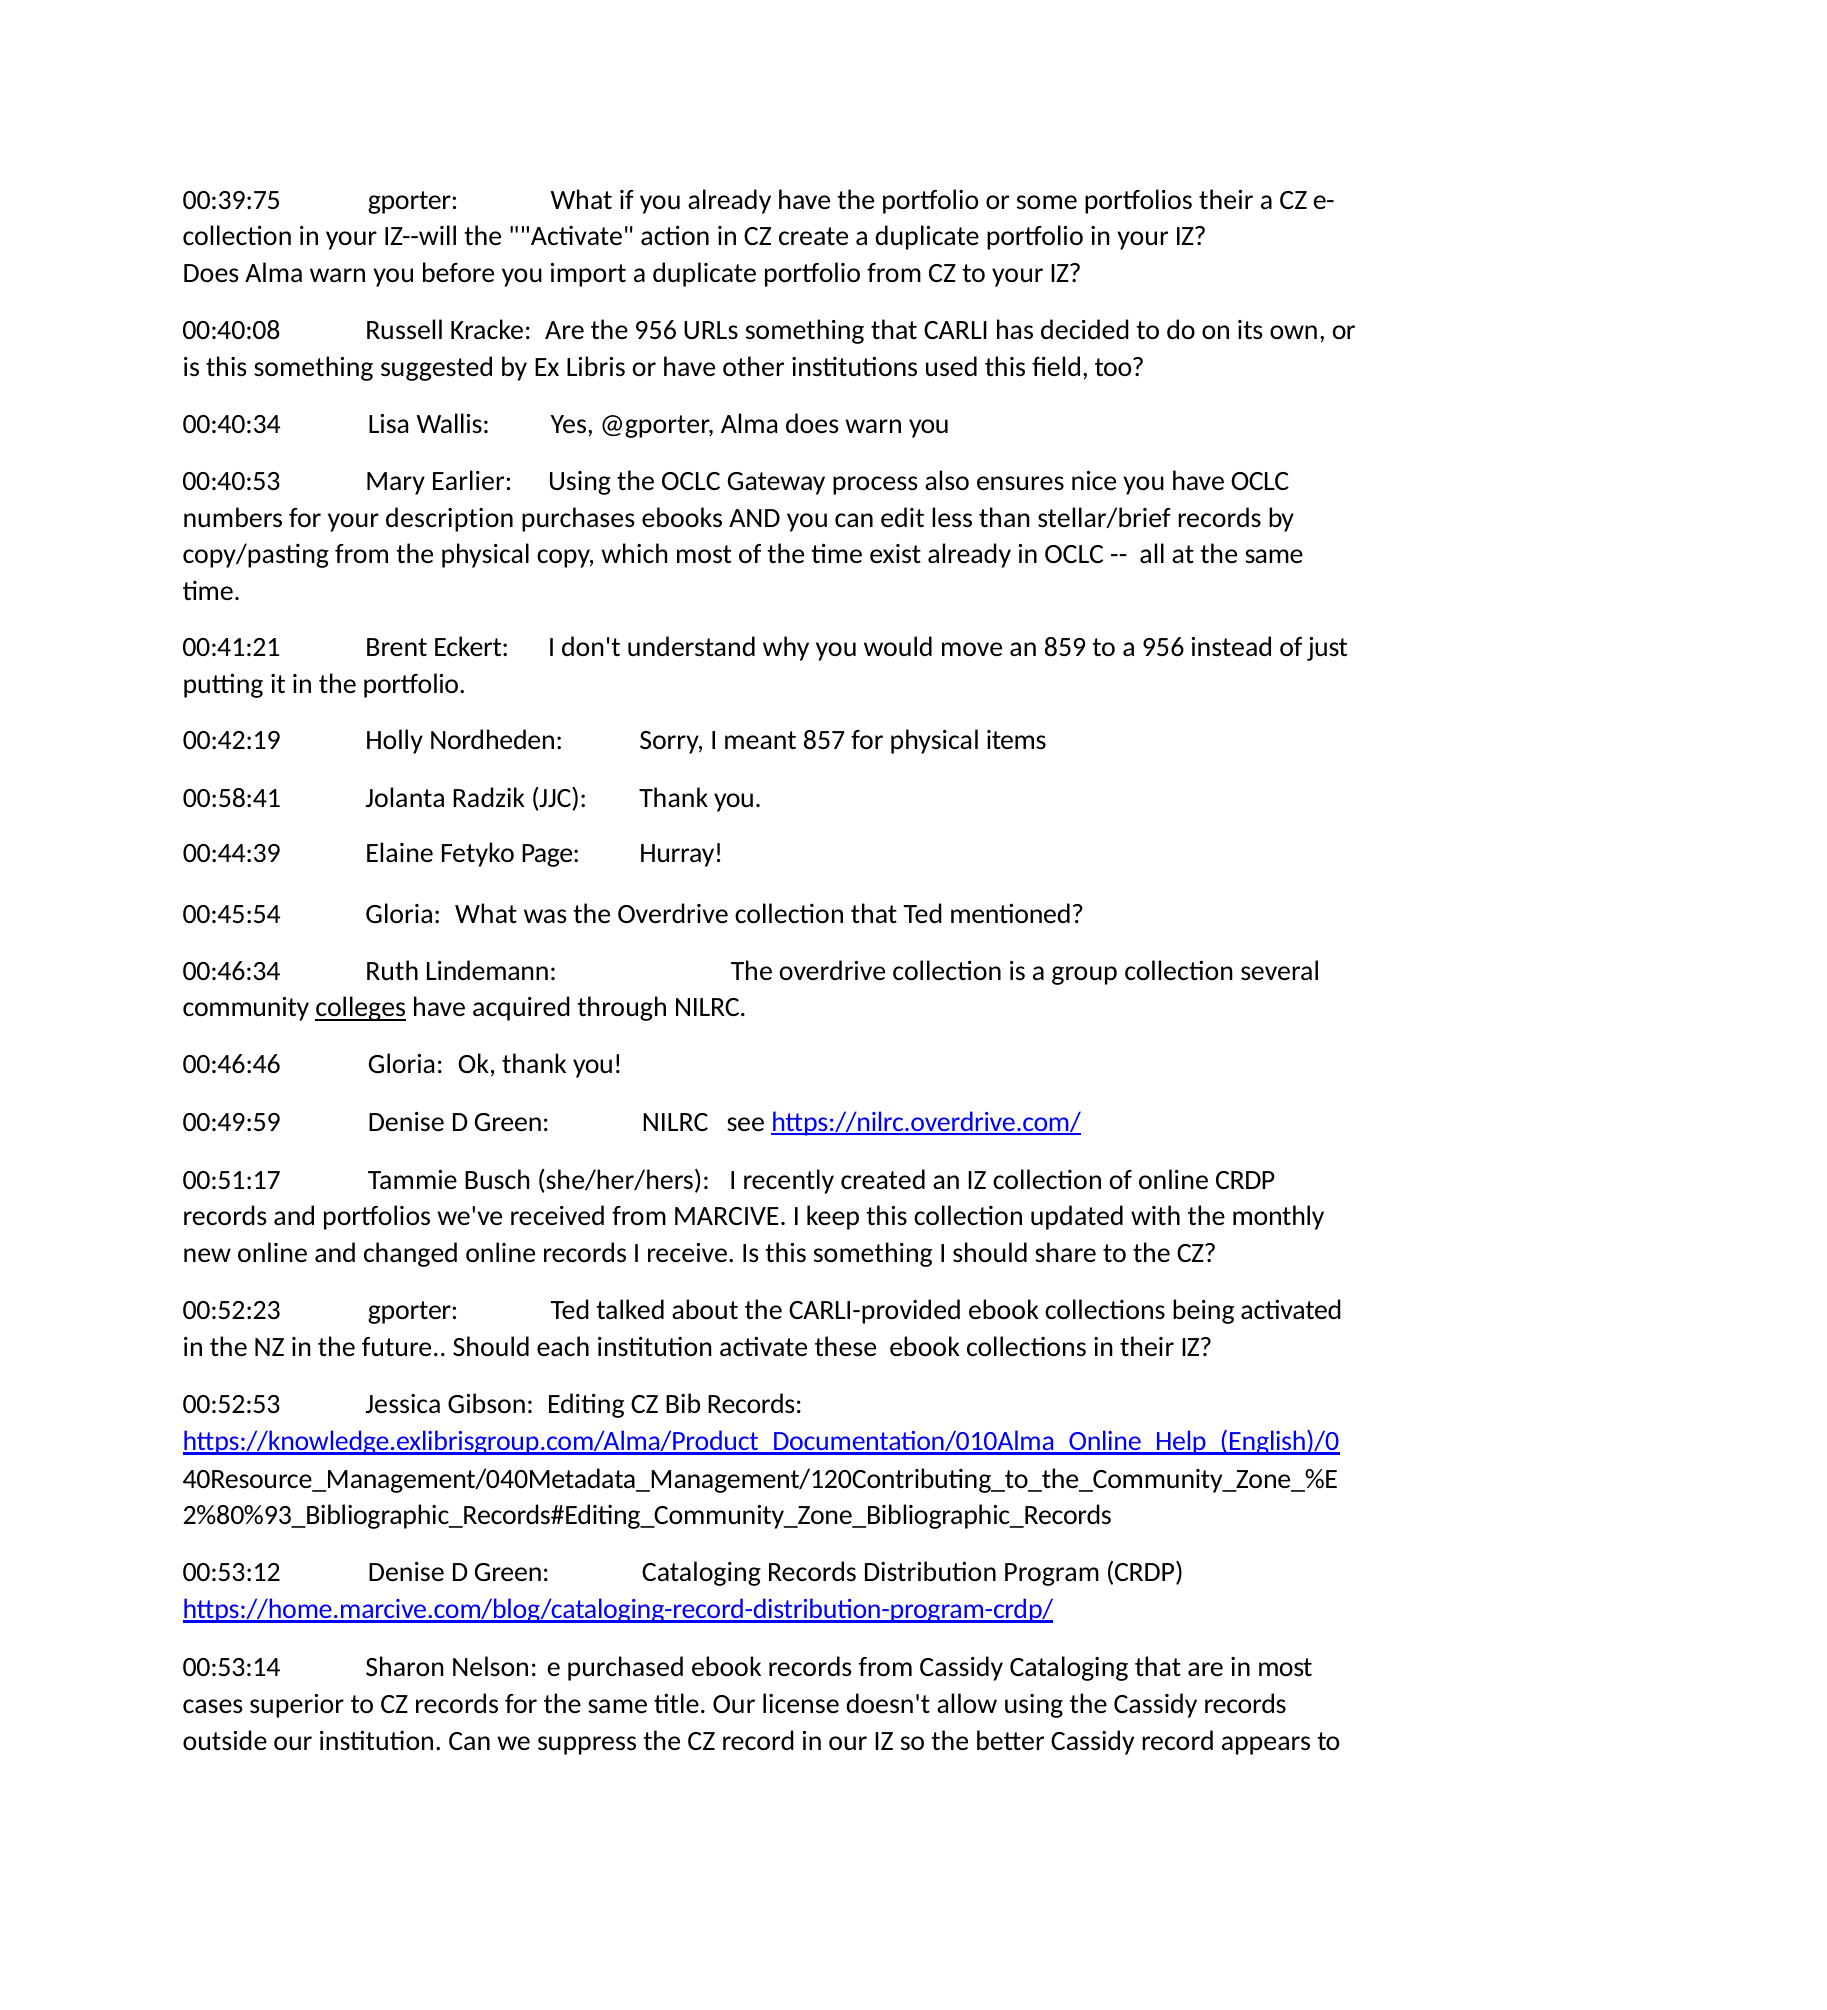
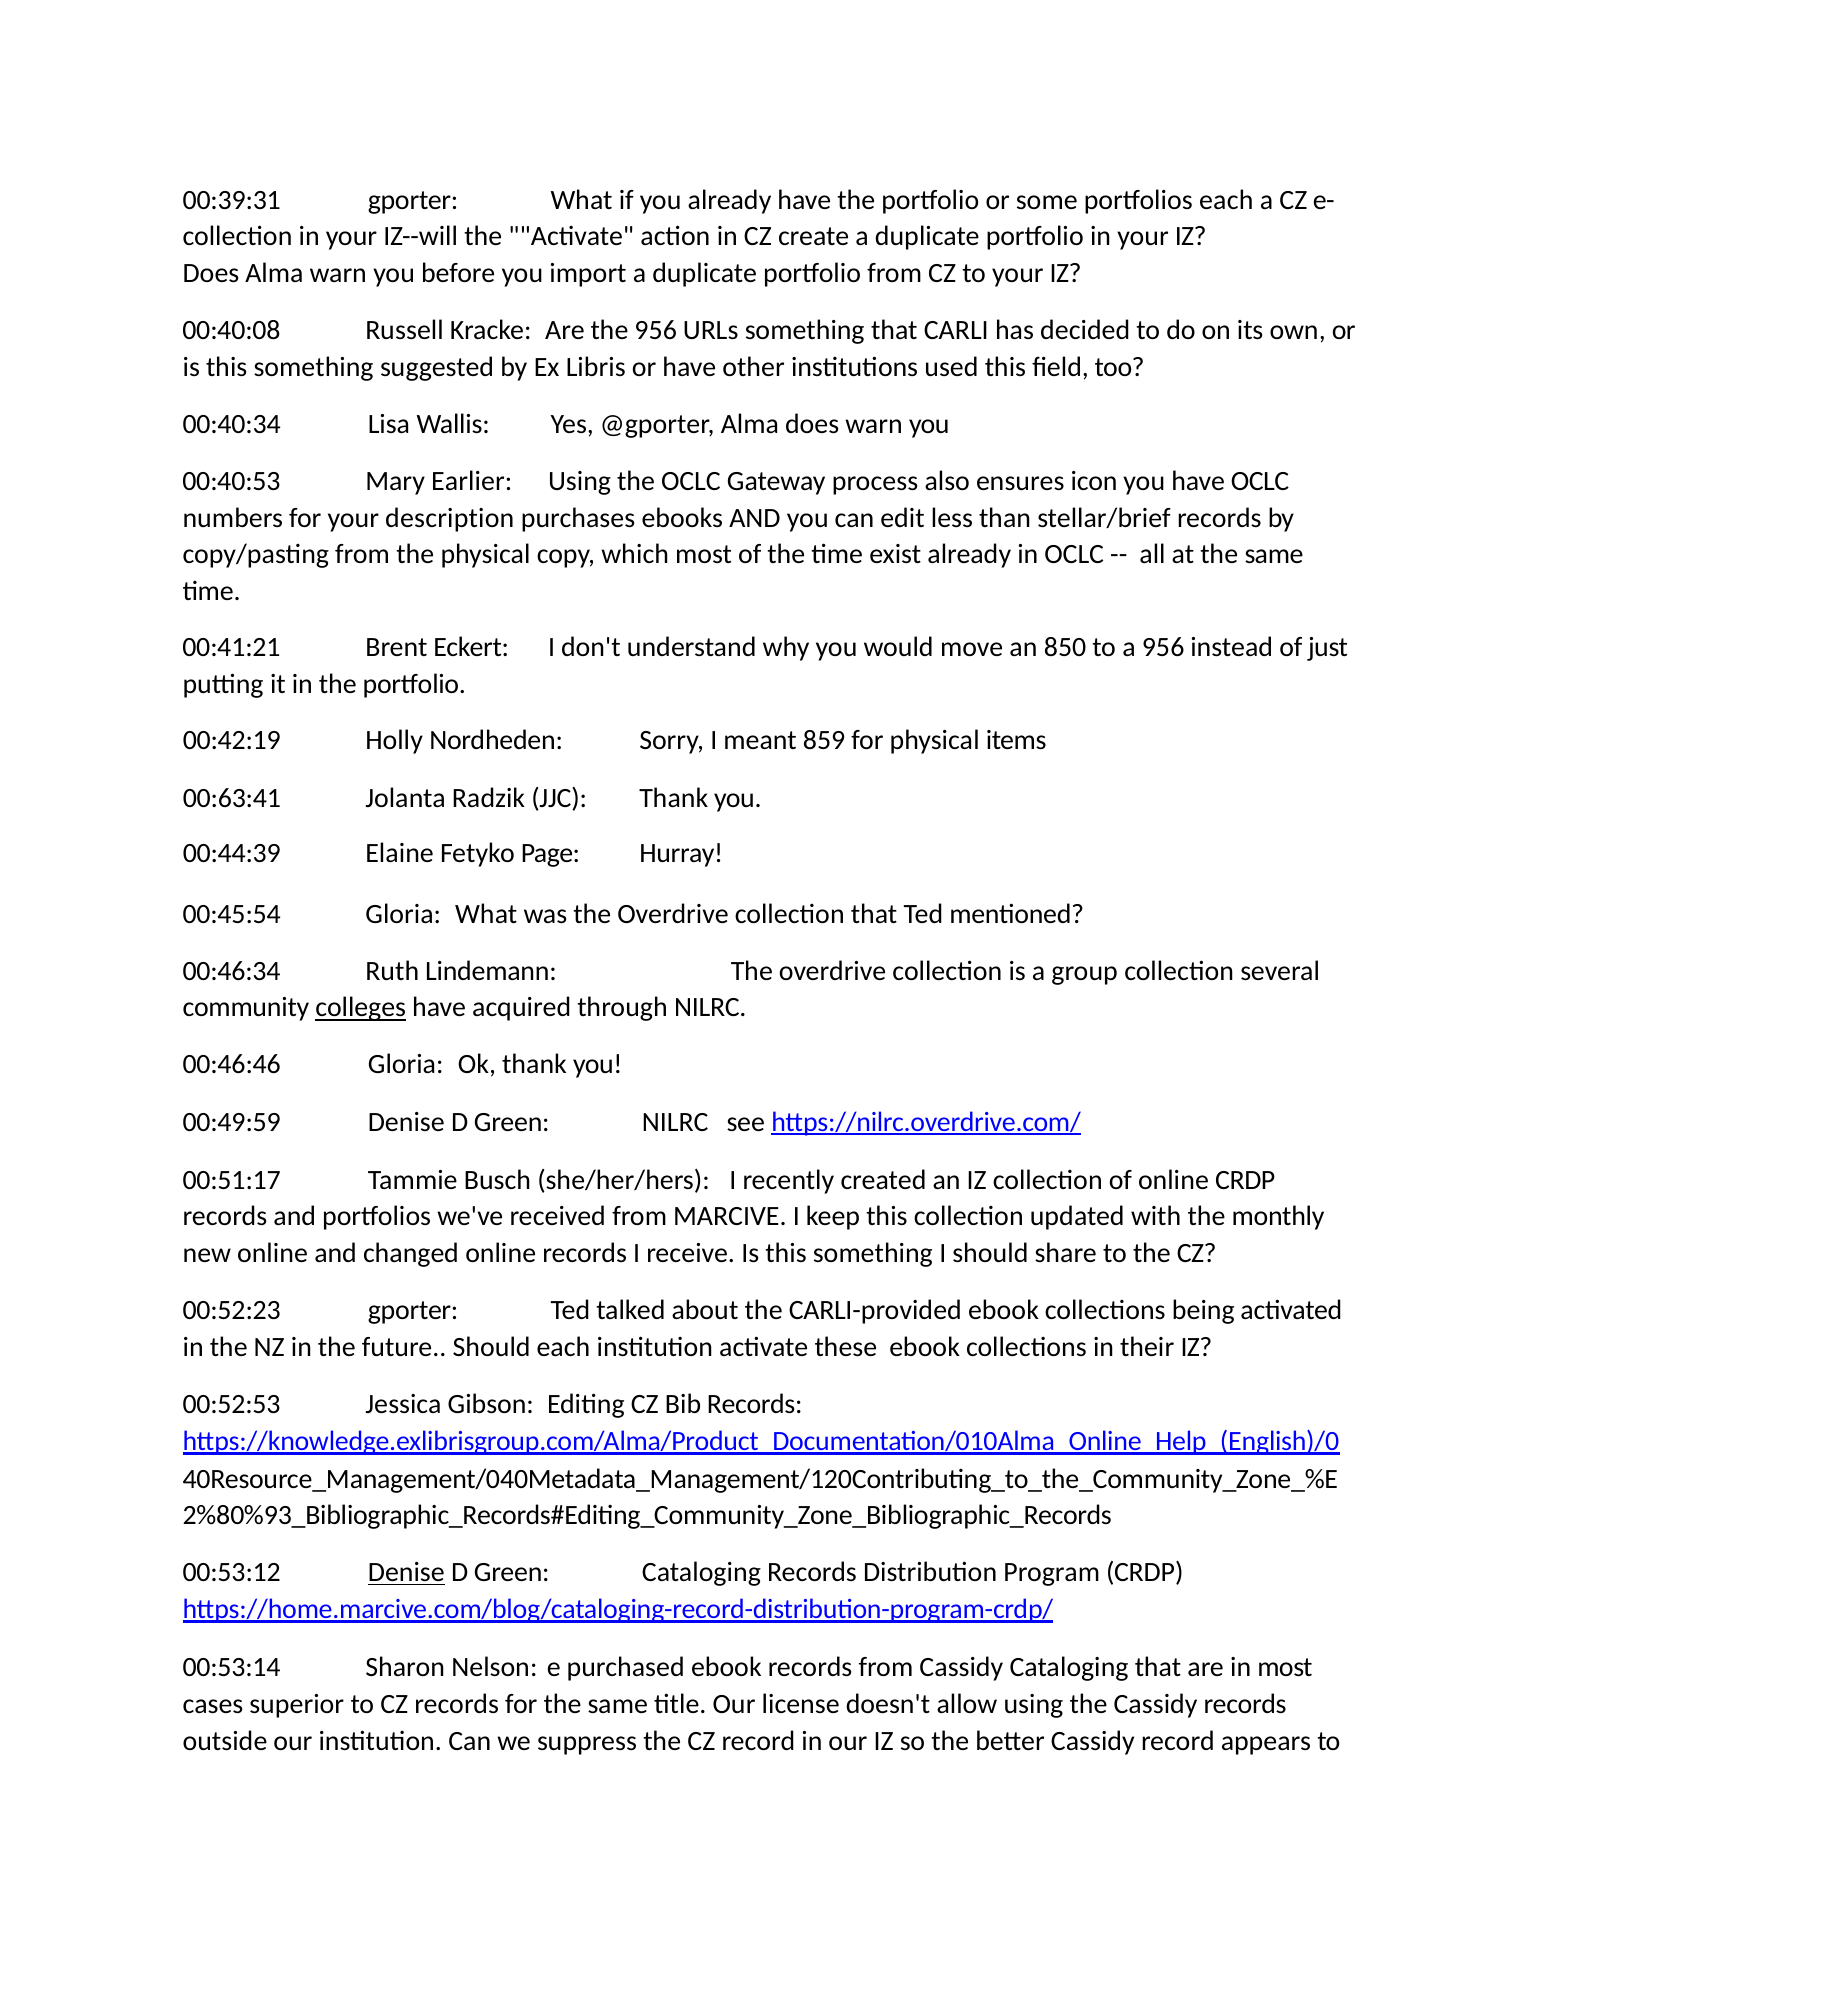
00:39:75: 00:39:75 -> 00:39:31 (232, 200)
portfolios their: their -> each (1226, 200)
nice: nice -> icon (1094, 481)
859: 859 -> 850 (1065, 648)
857: 857 -> 859 (824, 741)
00:58:41: 00:58:41 -> 00:63:41 (232, 798)
Denise underline: none -> present (406, 1572)
